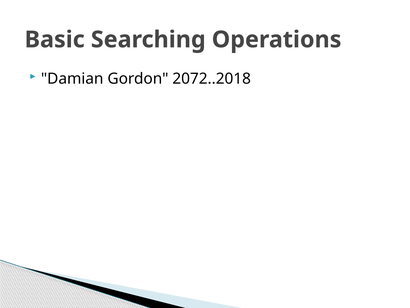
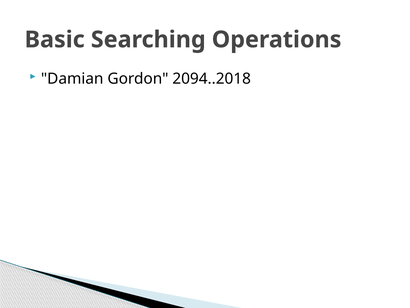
2072..2018: 2072..2018 -> 2094..2018 (212, 79)
